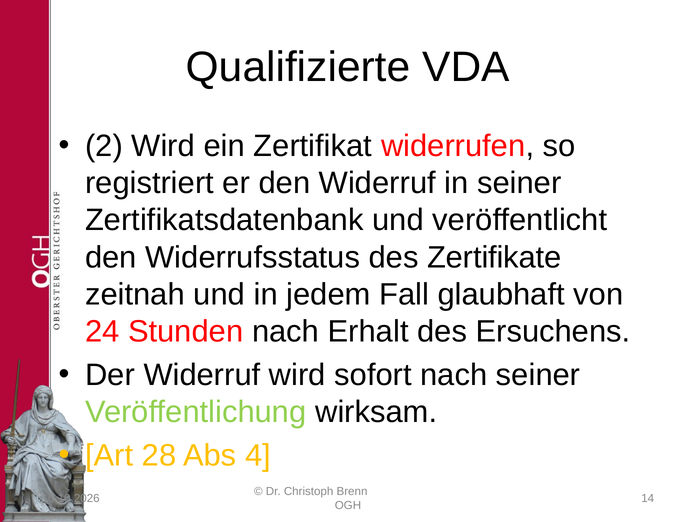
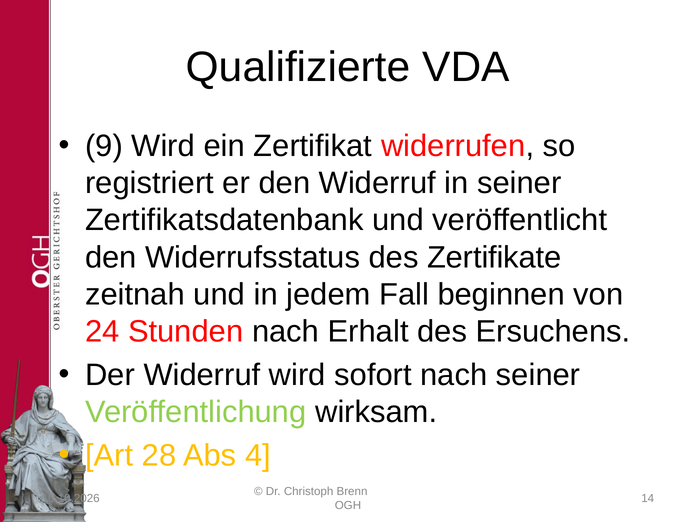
2: 2 -> 9 (104, 146)
glaubhaft: glaubhaft -> beginnen (501, 295)
